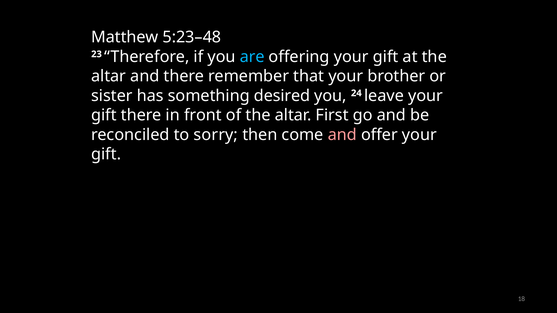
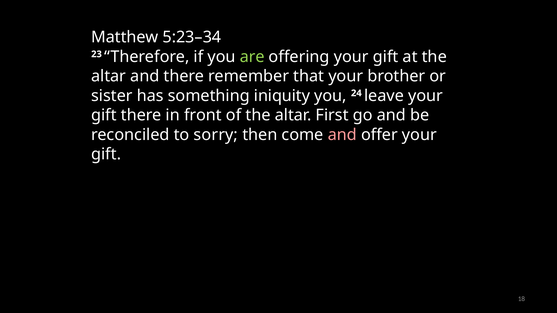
5:23–48: 5:23–48 -> 5:23–34 (192, 37)
are colour: light blue -> light green (252, 57)
desired: desired -> iniquity (282, 96)
